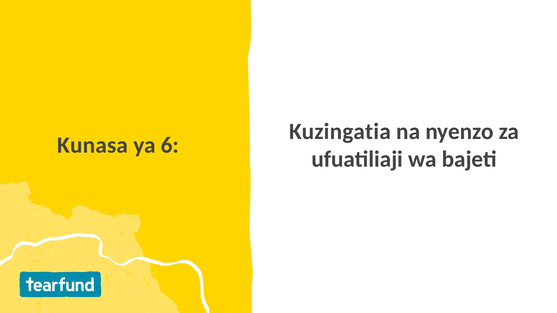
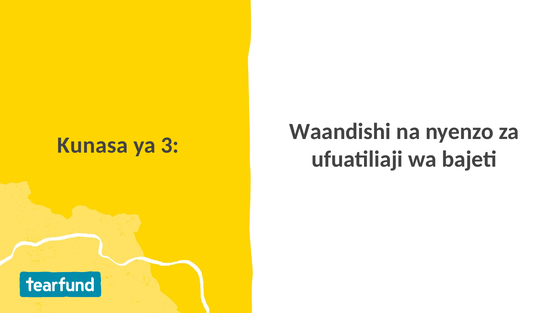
Kuzingatia: Kuzingatia -> Waandishi (340, 132)
6: 6 -> 3 (170, 145)
